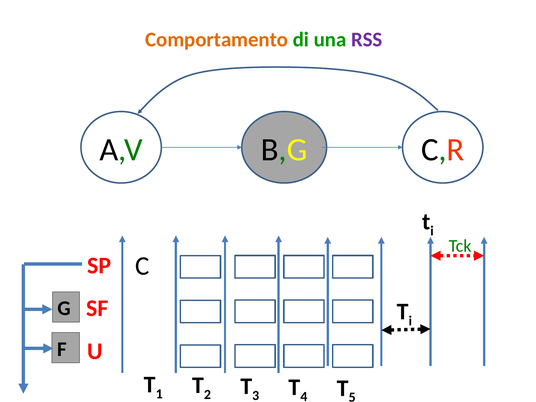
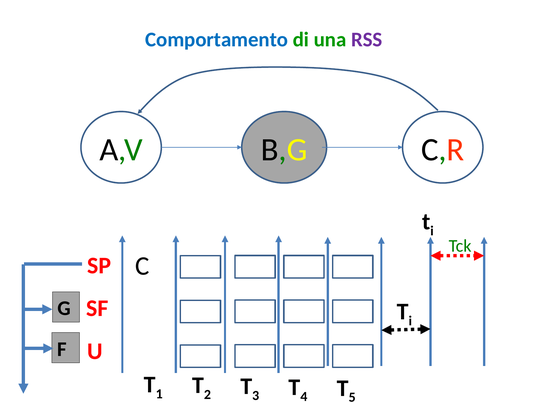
Comportamento colour: orange -> blue (217, 39)
